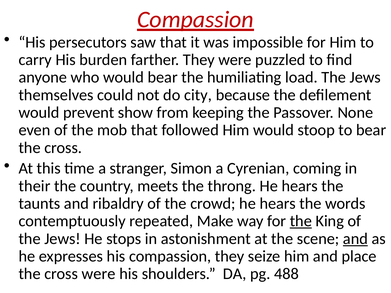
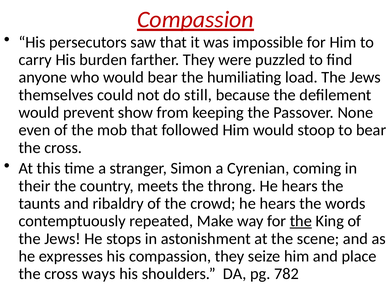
city: city -> still (198, 95)
and underline: present -> none (355, 239)
cross were: were -> ways (99, 274)
488: 488 -> 782 (286, 274)
